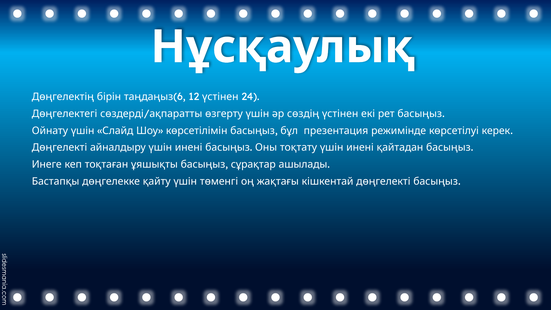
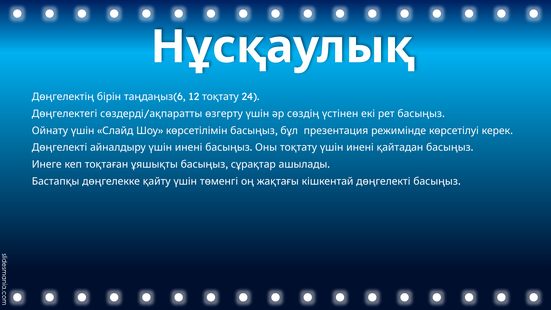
12 үстінен: үстінен -> тоқтату (220, 97)
